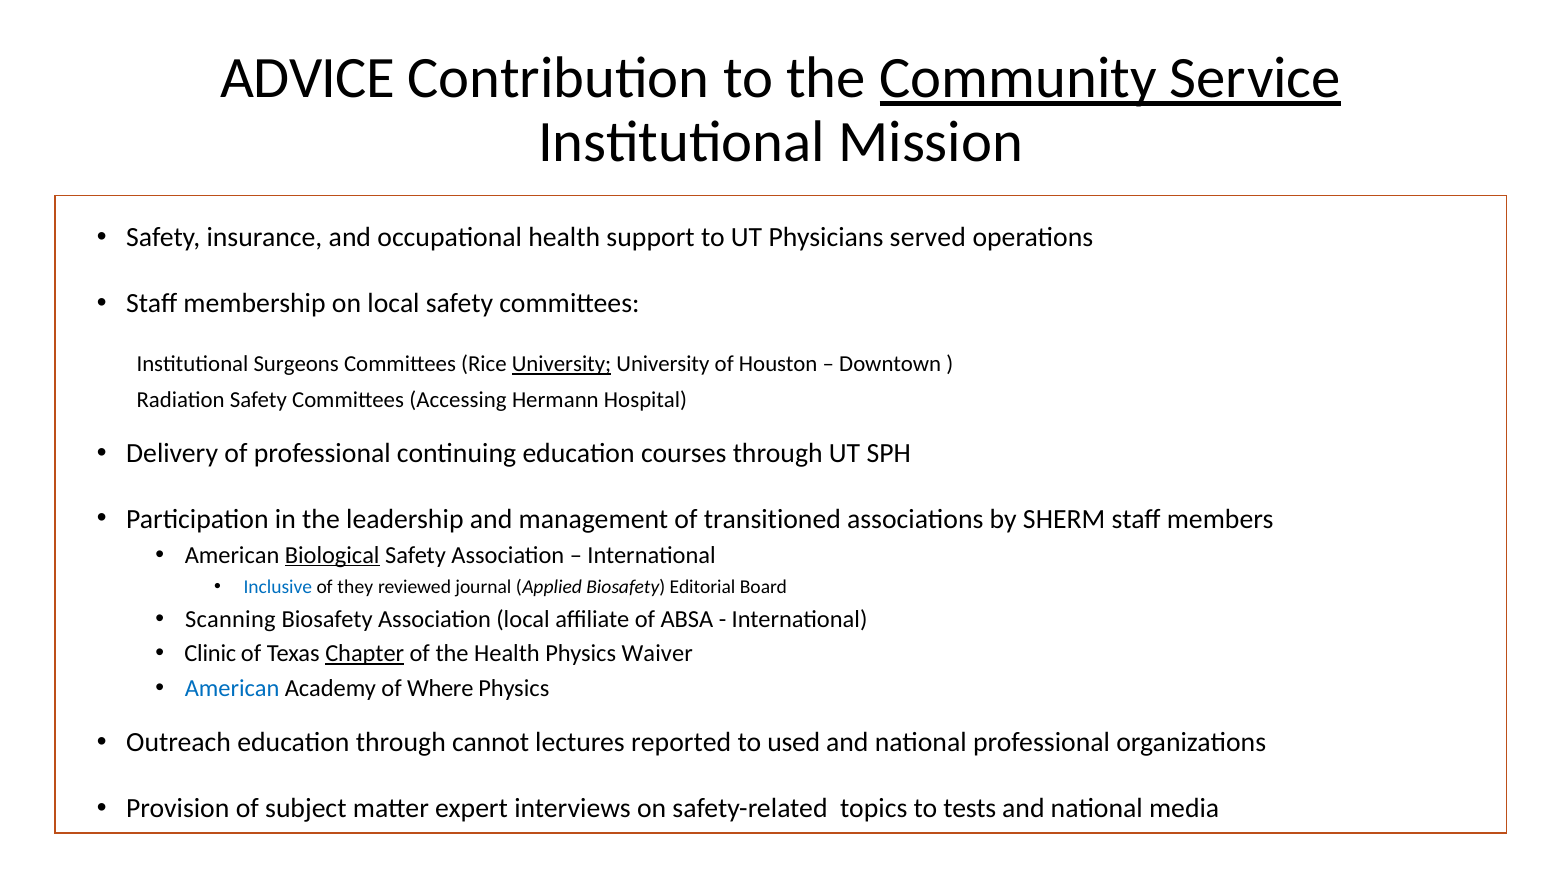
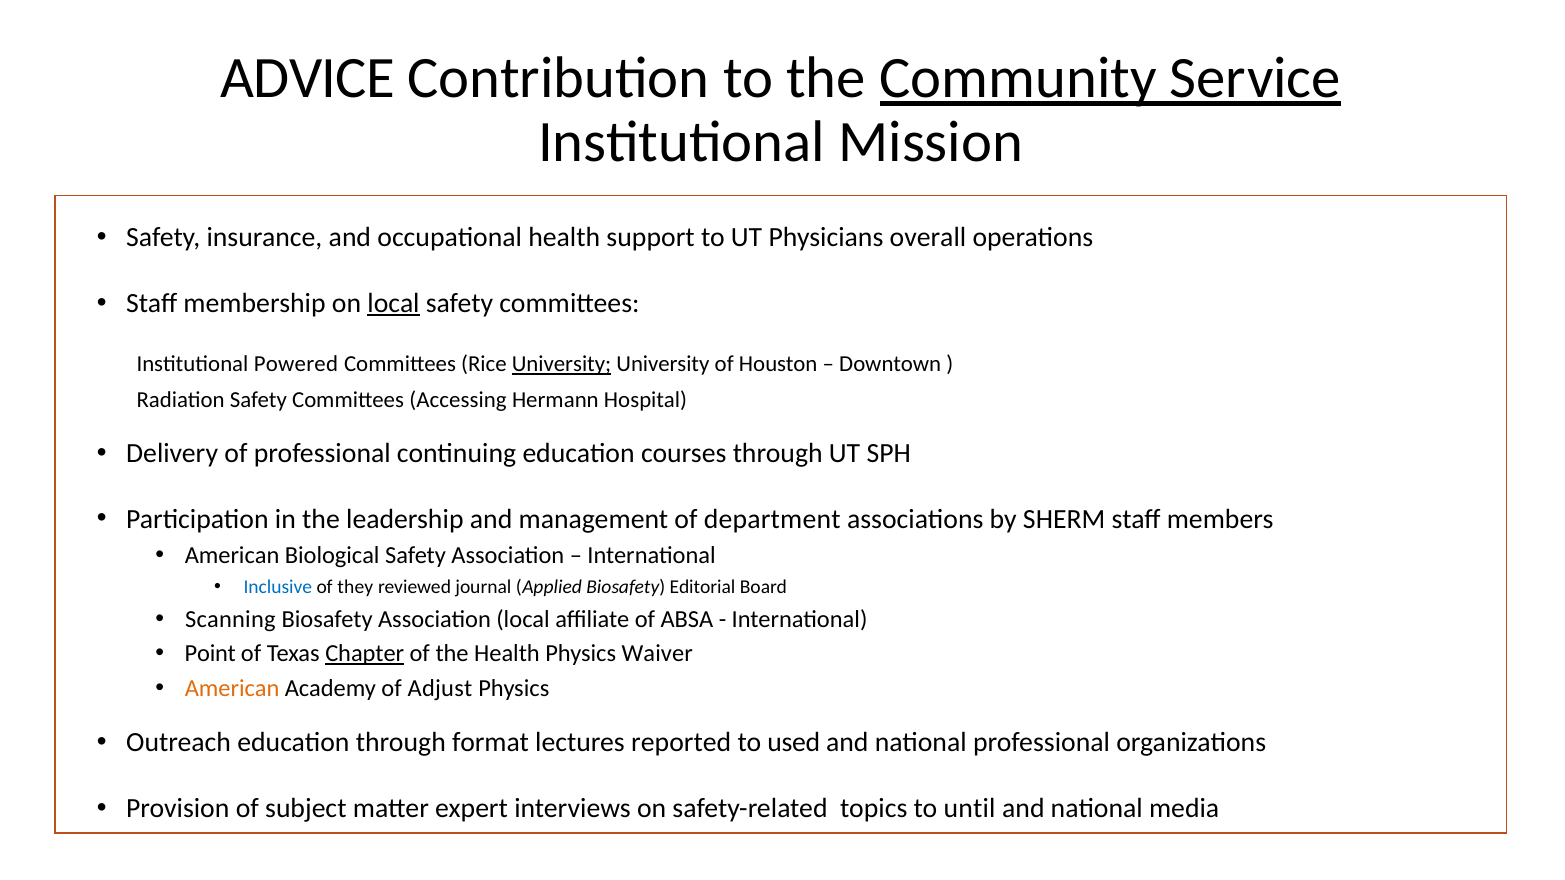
served: served -> overall (928, 238)
local underline: none -> present (394, 303)
Surgeons: Surgeons -> Powered (296, 364)
transitioned: transitioned -> department (772, 519)
Biological underline: present -> none (332, 555)
Clinic: Clinic -> Point (210, 654)
American colour: blue -> orange (232, 688)
Where: Where -> Adjust (440, 688)
cannot: cannot -> format (491, 743)
tests: tests -> until (970, 808)
